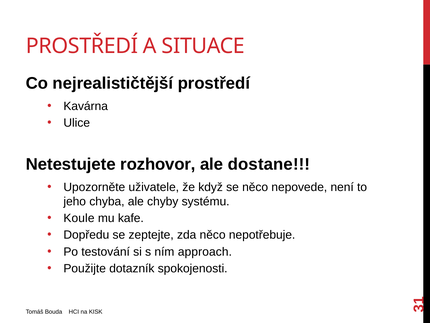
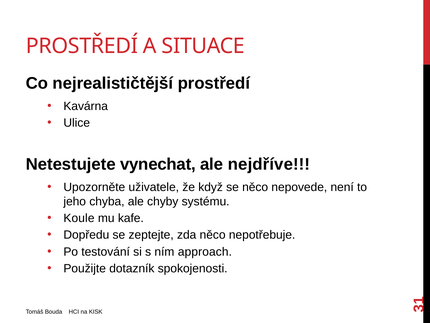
rozhovor: rozhovor -> vynechat (158, 164)
dostane: dostane -> nejdříve (269, 164)
